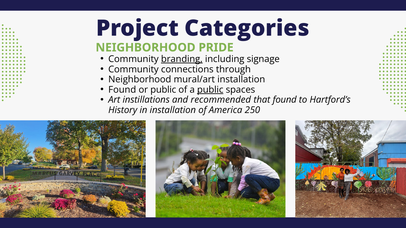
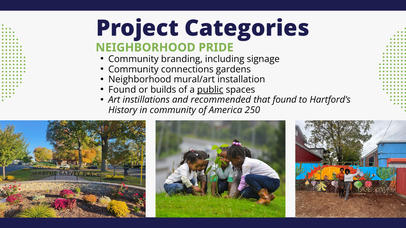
branding underline: present -> none (182, 59)
through: through -> gardens (233, 69)
or public: public -> builds (163, 90)
in installation: installation -> community (173, 110)
